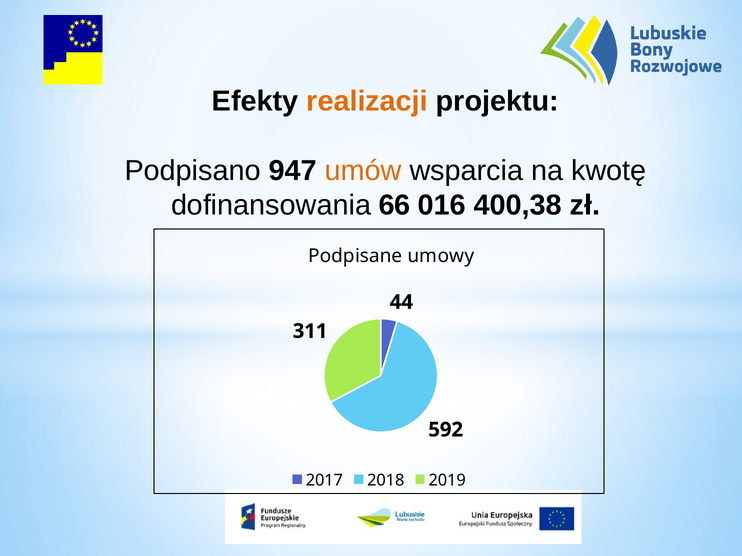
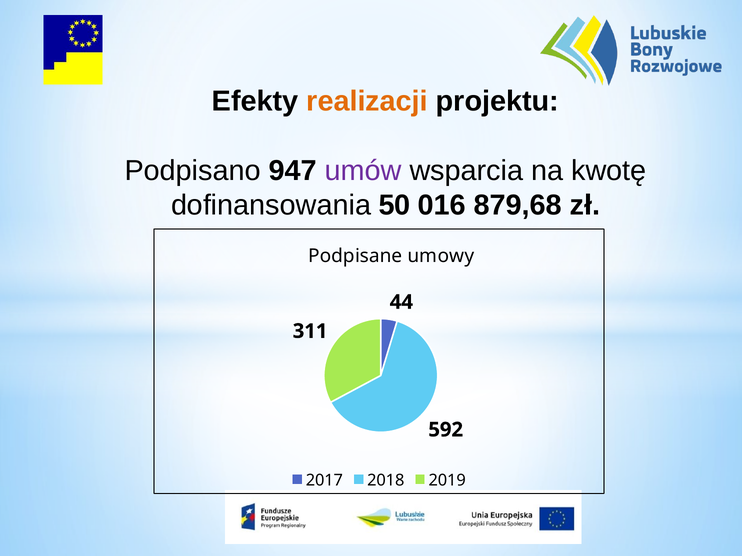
umów colour: orange -> purple (363, 171)
66: 66 -> 50 (395, 205)
400,38: 400,38 -> 879,68 (518, 205)
